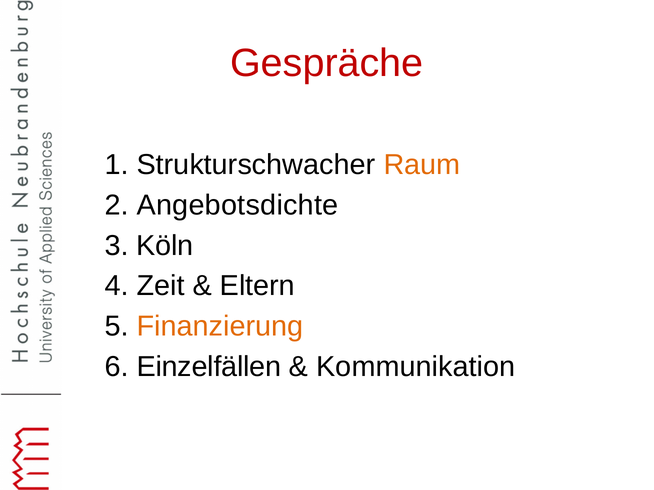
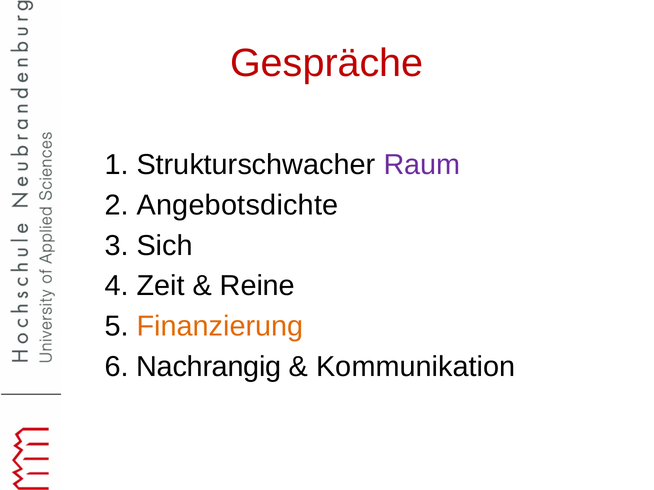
Raum colour: orange -> purple (422, 165)
Köln: Köln -> Sich (165, 246)
Eltern: Eltern -> Reine (257, 286)
Einzelfällen: Einzelfällen -> Nachrangig (209, 367)
